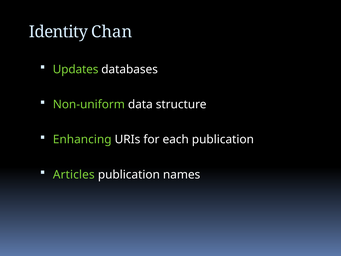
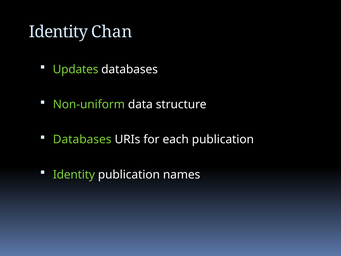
Enhancing: Enhancing -> Databases (82, 139)
Articles: Articles -> Identity (74, 174)
